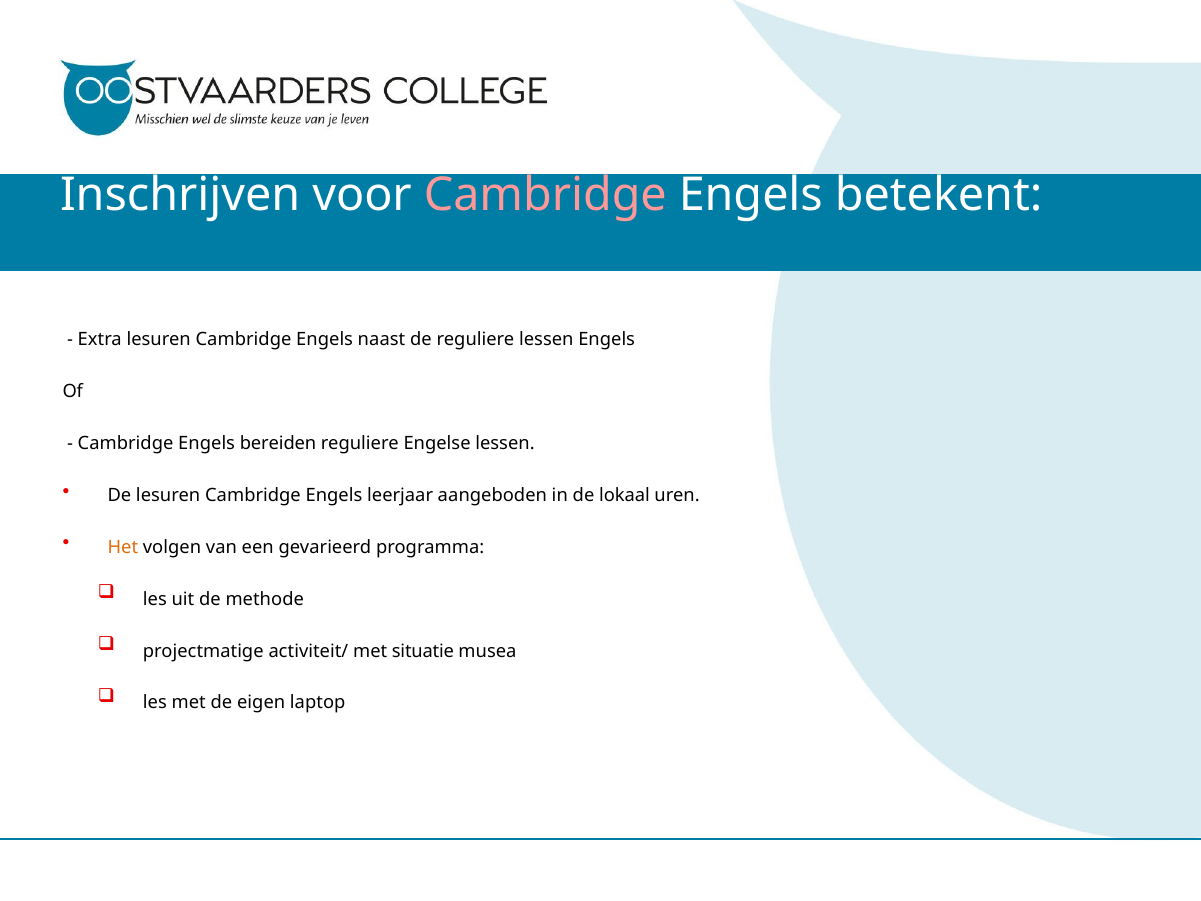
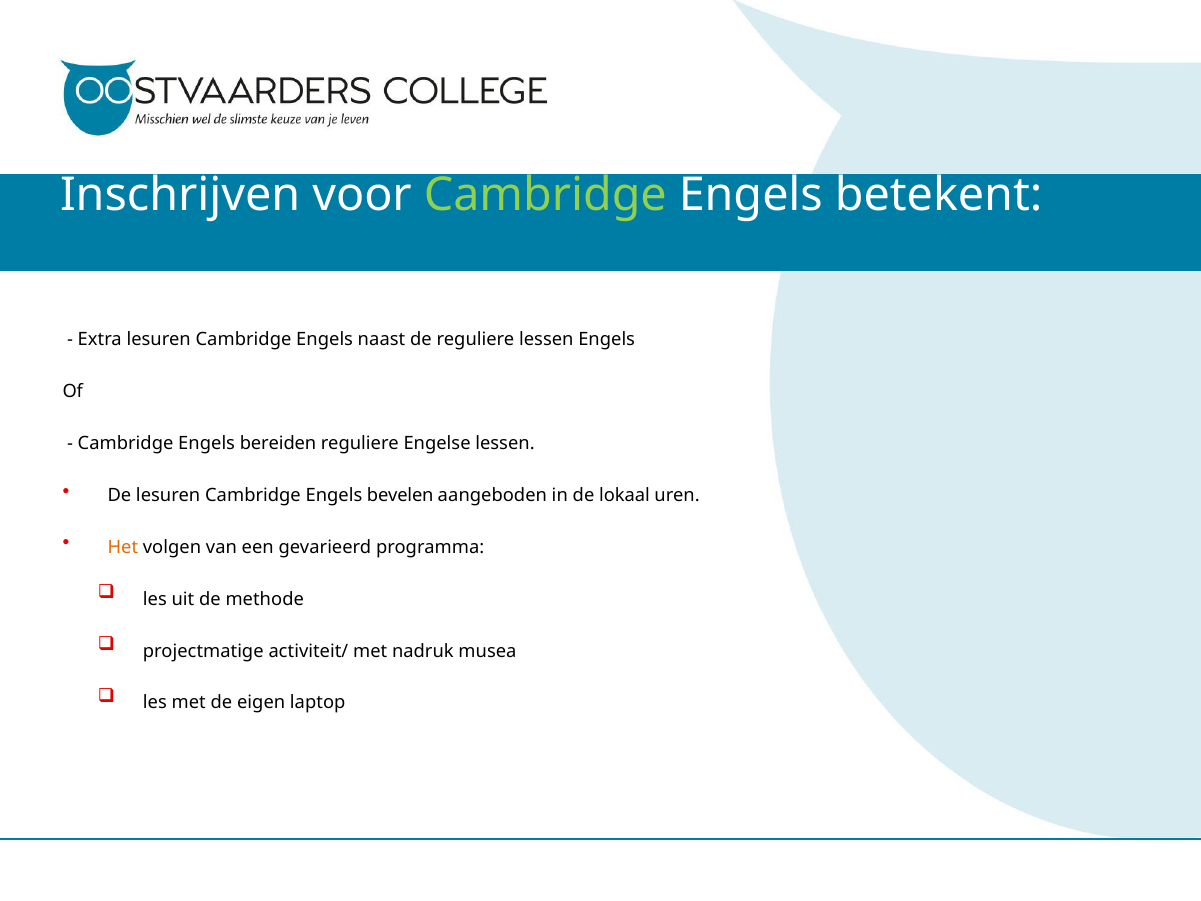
Cambridge colour: pink -> light green (545, 195)
leerjaar: leerjaar -> bevelen (400, 495)
situatie: situatie -> nadruk (423, 651)
